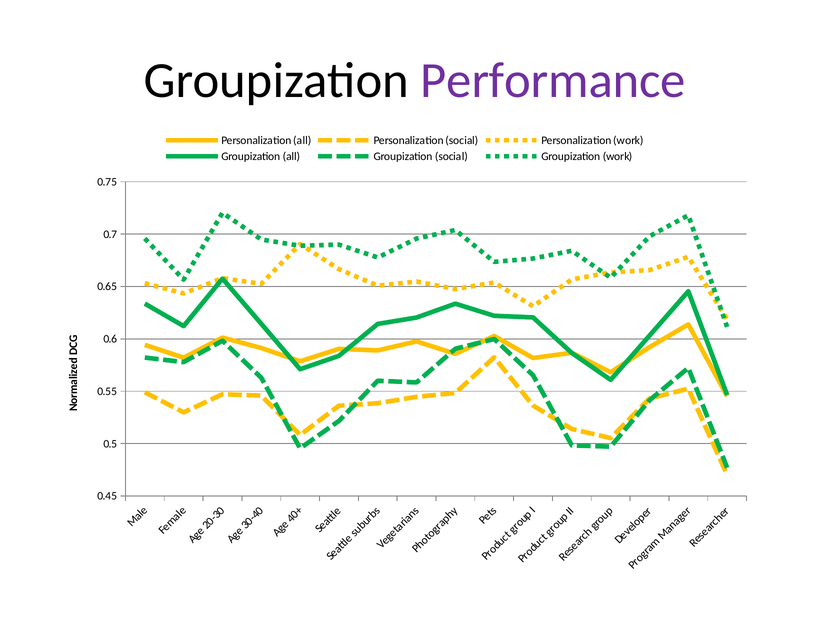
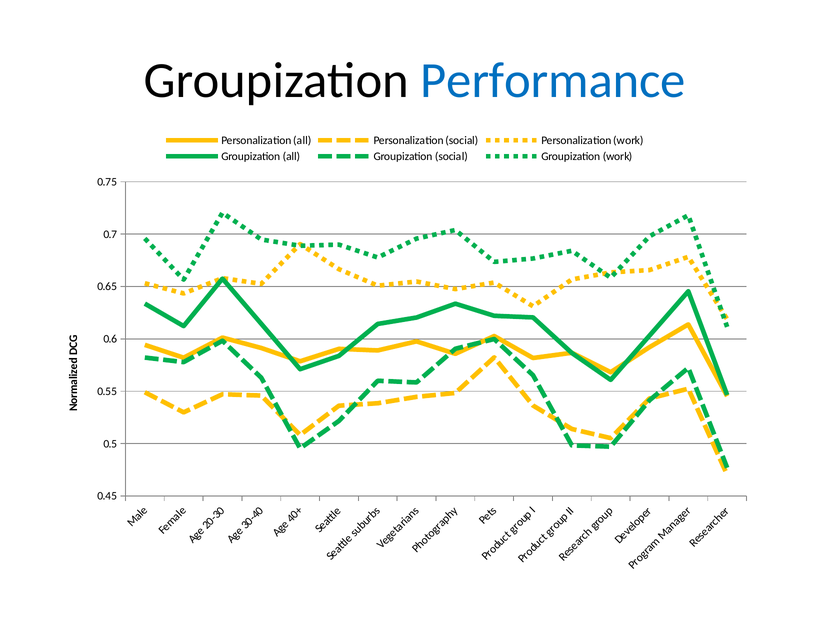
Performance colour: purple -> blue (553, 80)
